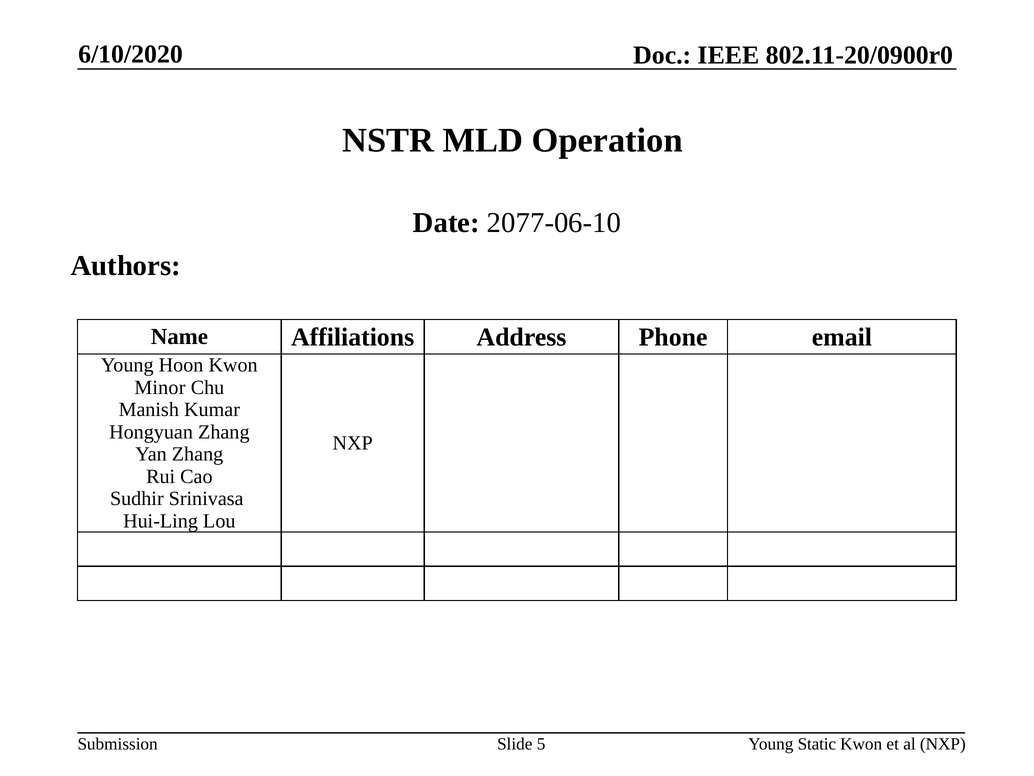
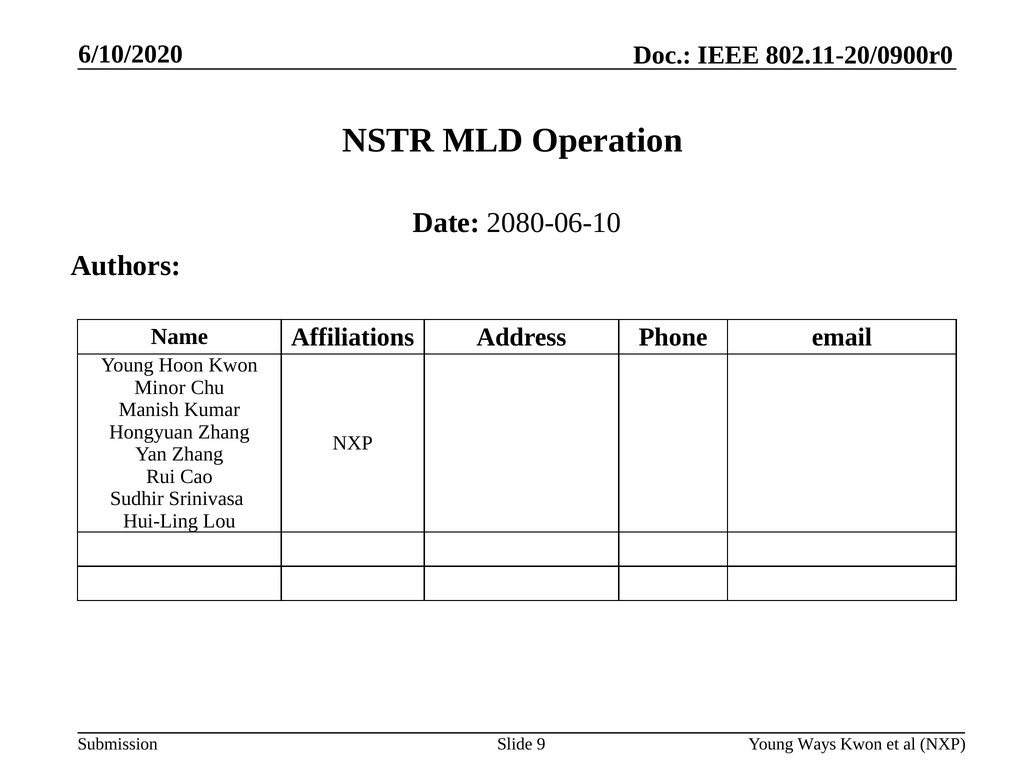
2077-06-10: 2077-06-10 -> 2080-06-10 (554, 223)
5: 5 -> 9 (541, 744)
Static: Static -> Ways (817, 744)
